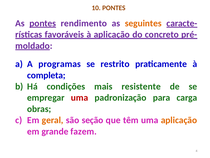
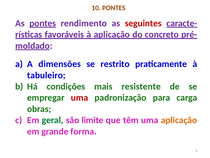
seguintes colour: orange -> red (143, 23)
programas: programas -> dimensões (60, 64)
completa: completa -> tabuleiro (46, 75)
geral colour: orange -> green (53, 120)
seção: seção -> limite (93, 120)
fazem: fazem -> forma (84, 131)
